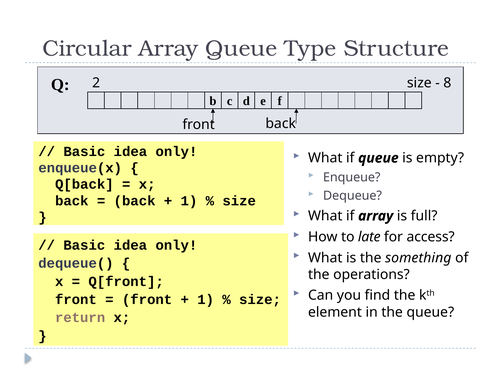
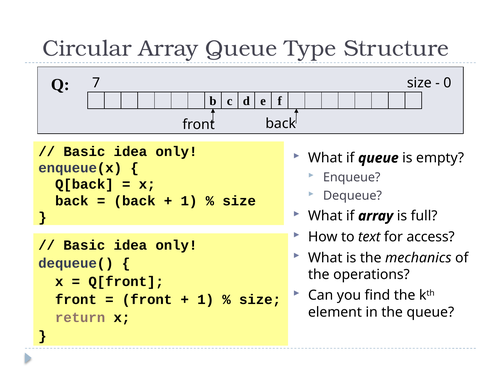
2: 2 -> 7 (96, 83)
8: 8 -> 0 (447, 83)
late: late -> text (369, 237)
something: something -> mechanics (418, 258)
